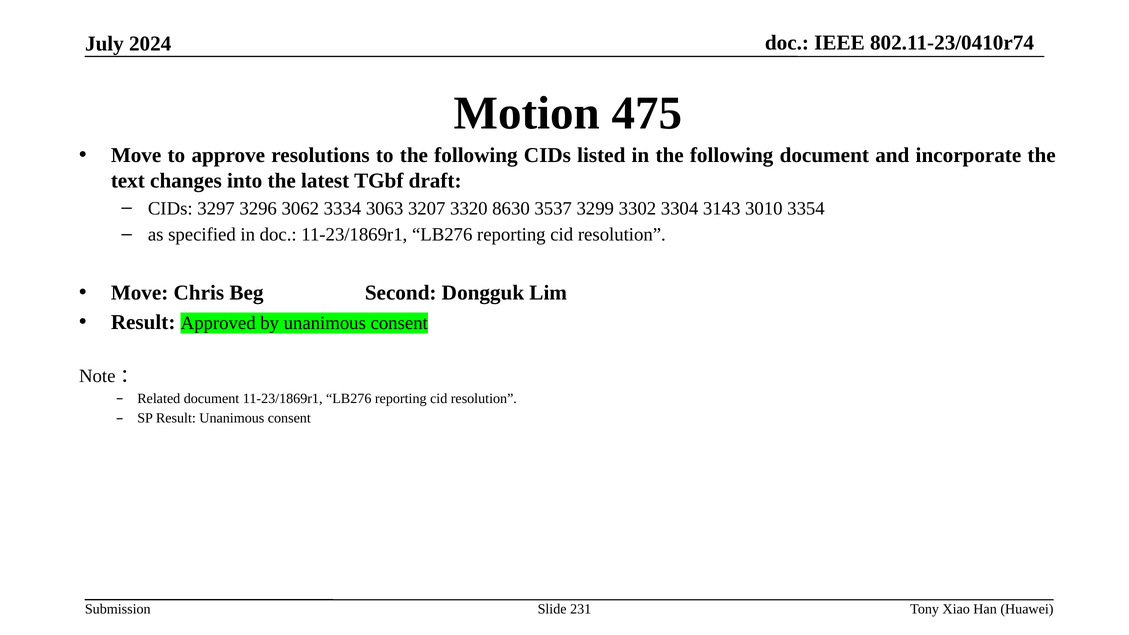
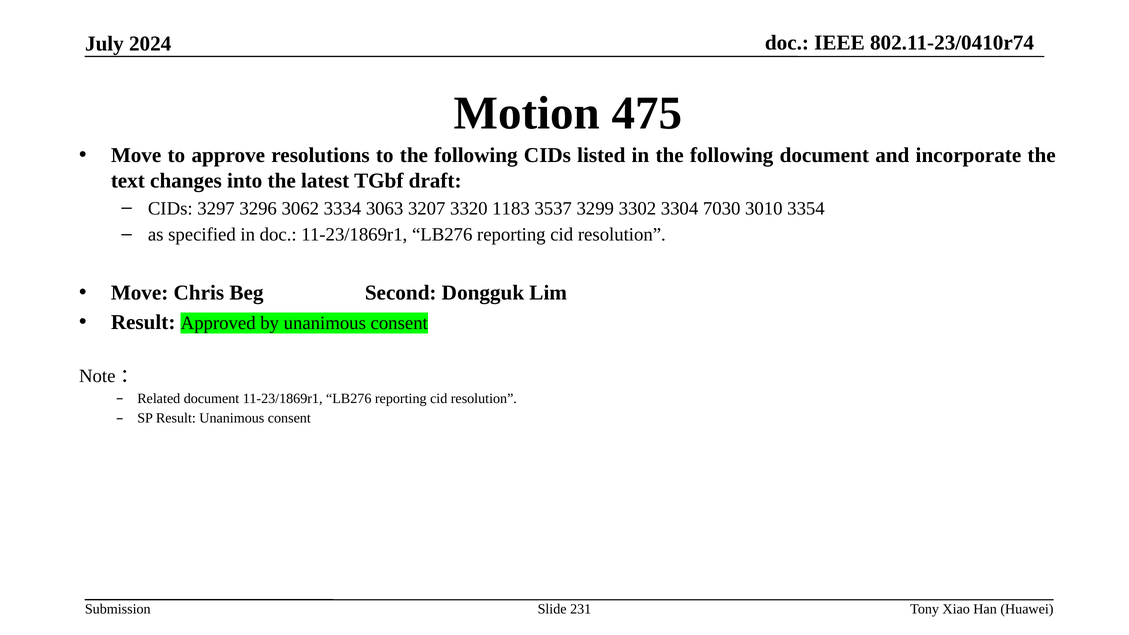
8630: 8630 -> 1183 (511, 208)
3143: 3143 -> 7030 (722, 208)
